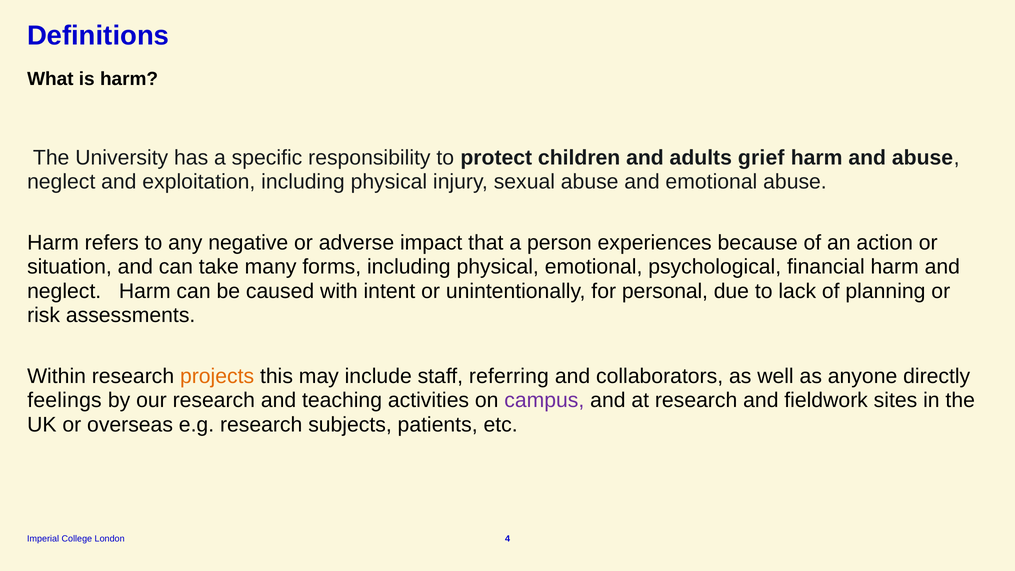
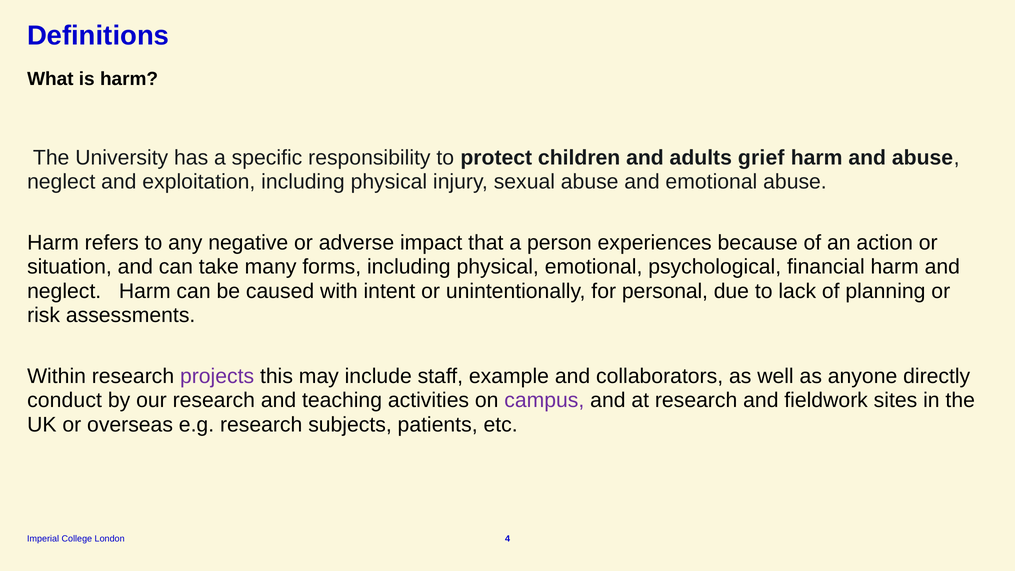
projects colour: orange -> purple (217, 376)
referring: referring -> example (509, 376)
feelings: feelings -> conduct (65, 400)
